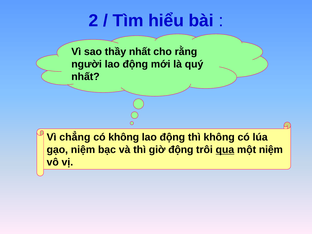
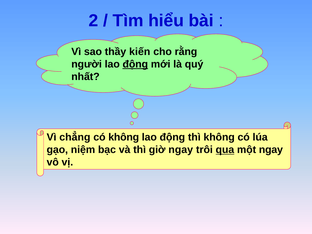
thầy nhất: nhất -> kiến (140, 52)
động underline: none -> present (135, 64)
giờ động: động -> ngay (181, 150)
một niệm: niệm -> ngay (271, 150)
